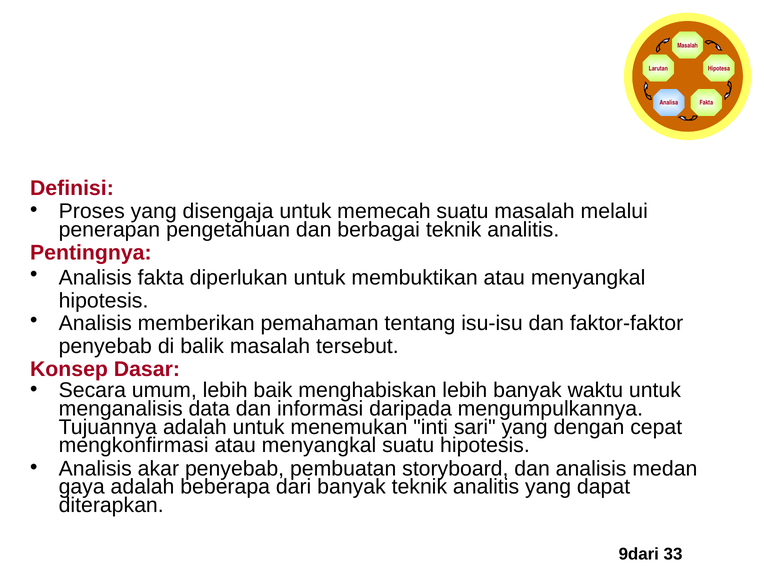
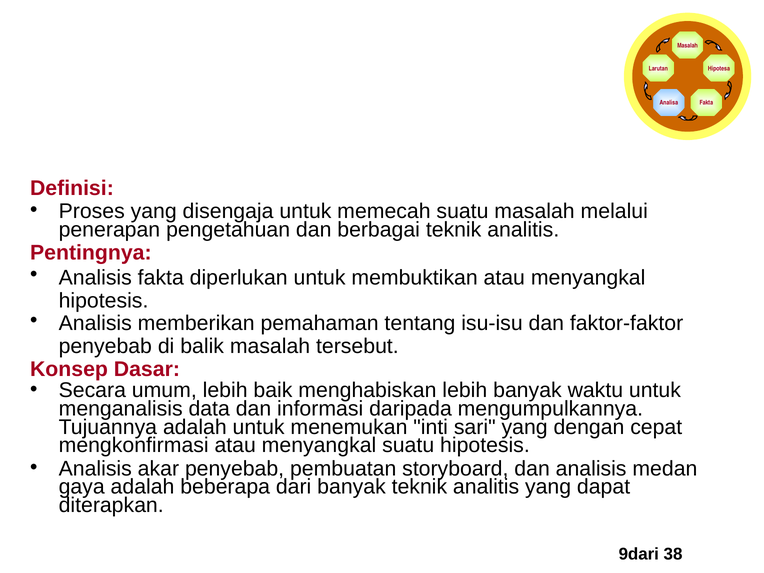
33: 33 -> 38 (673, 554)
